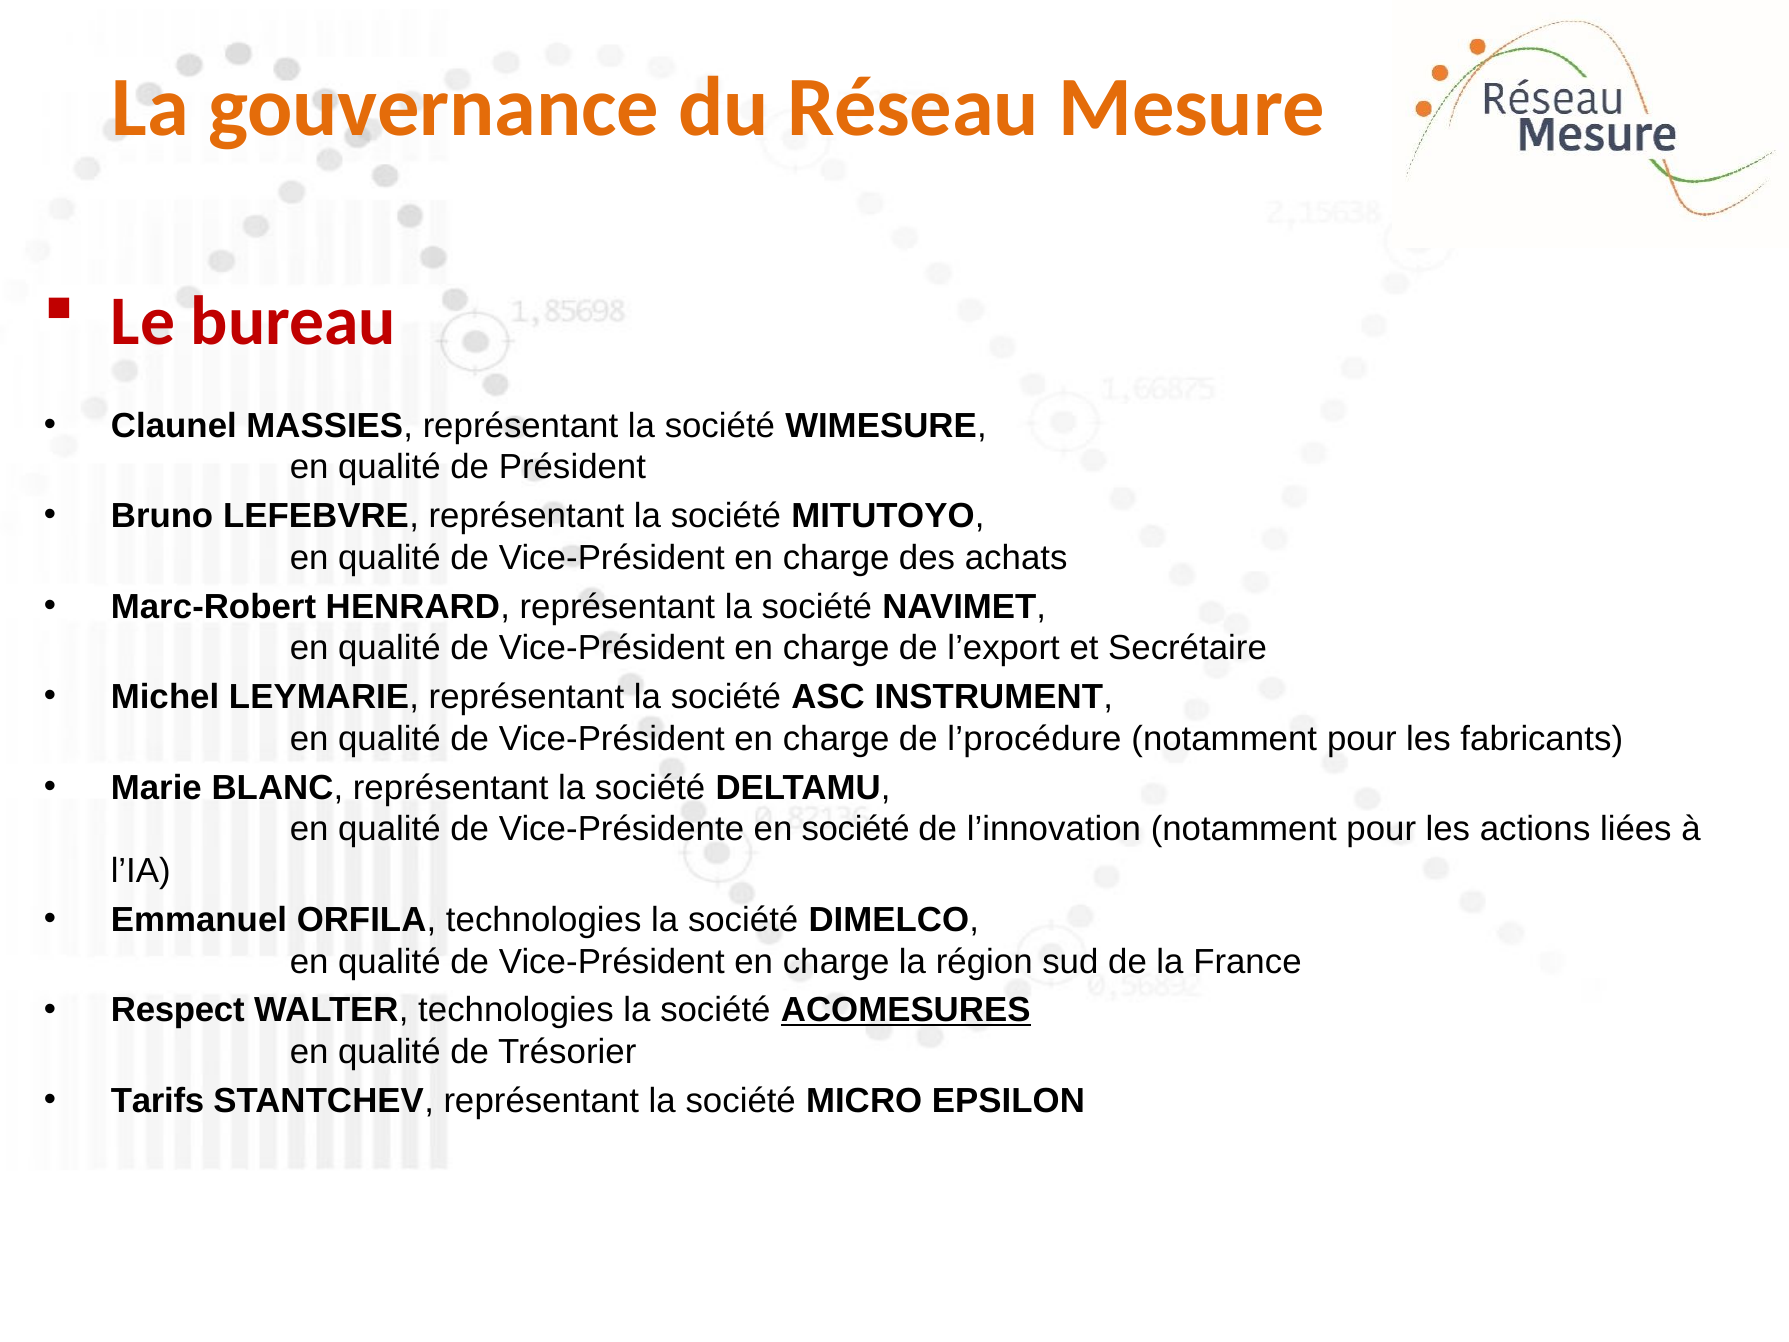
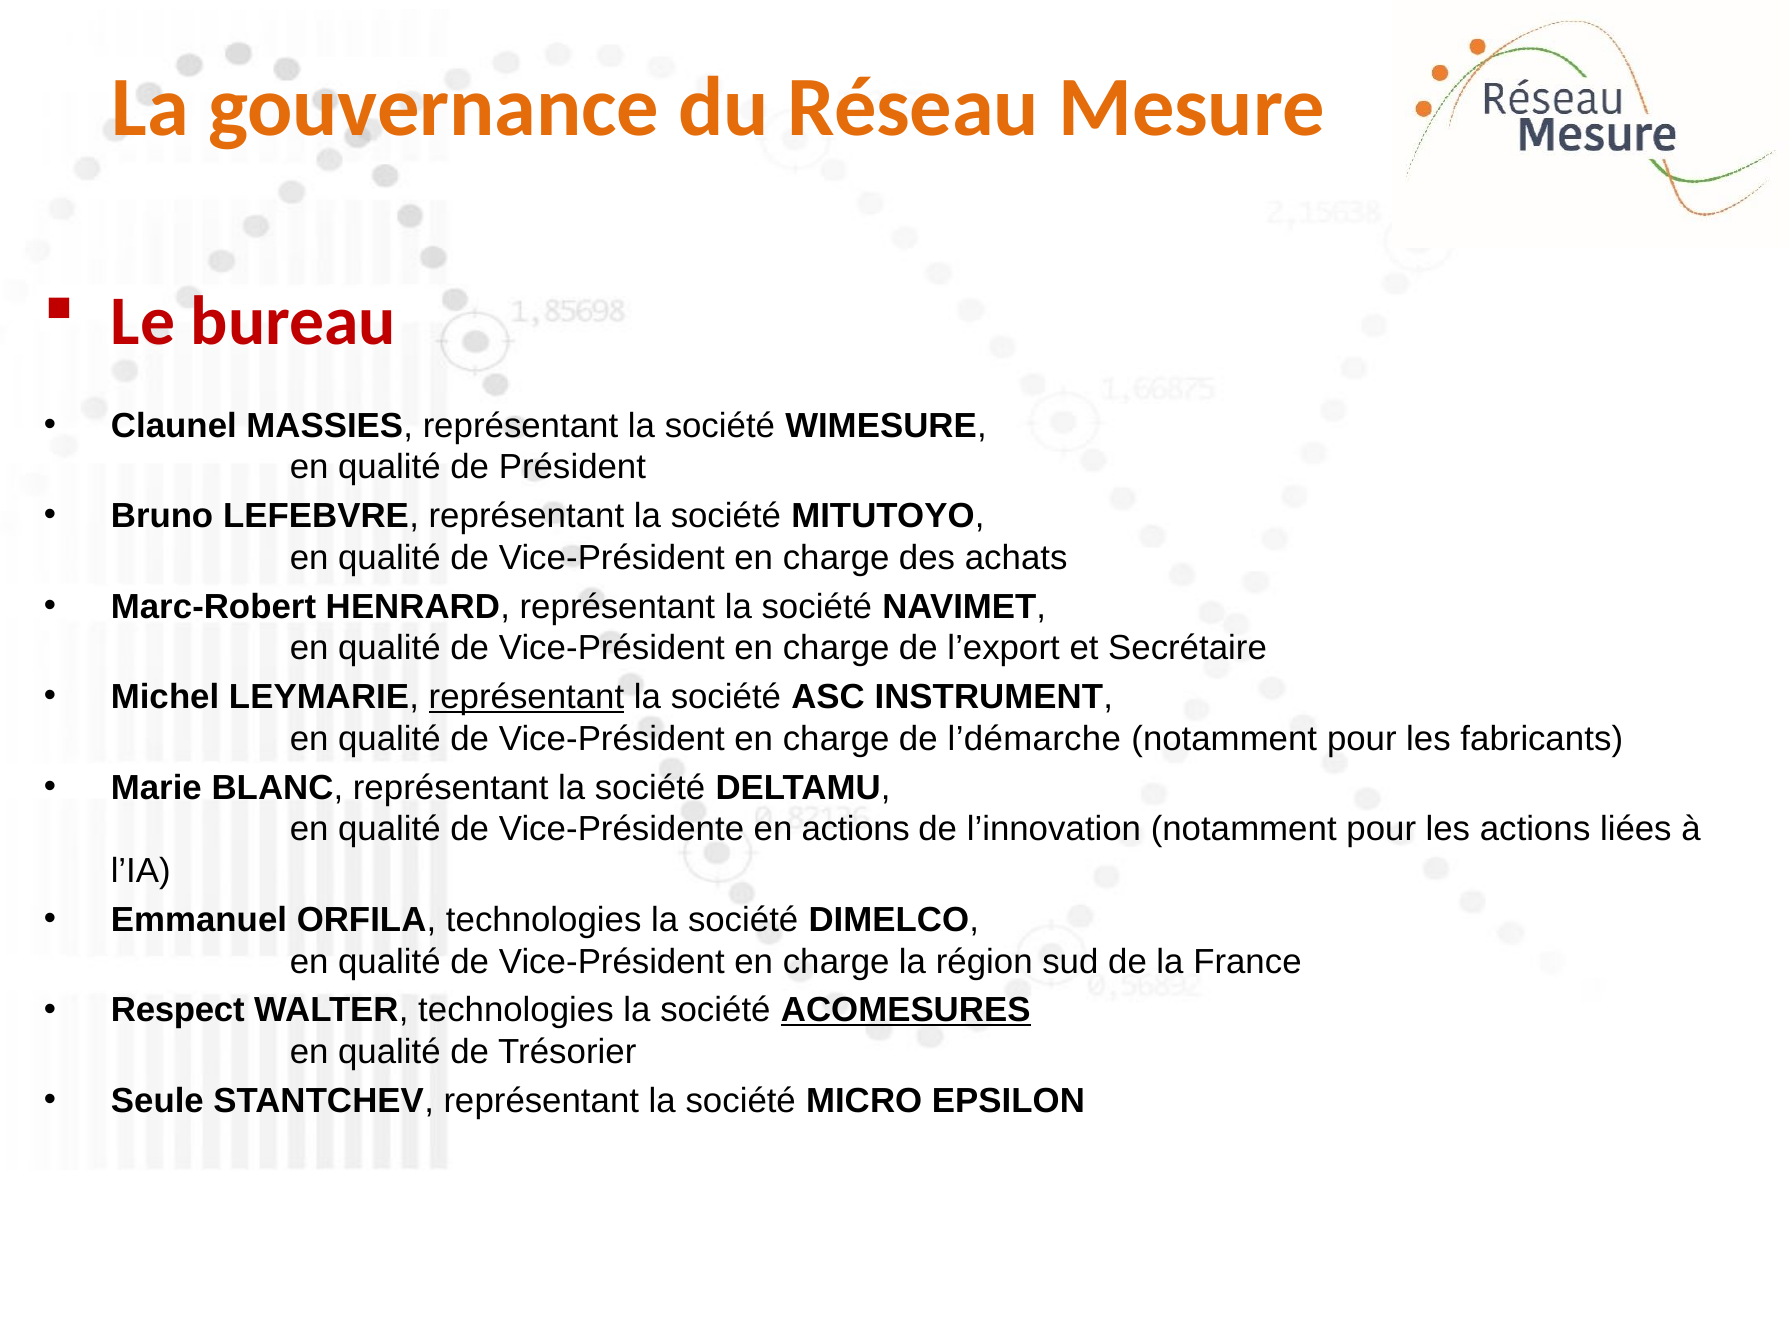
représentant underline: none -> present (526, 697)
l’procédure: l’procédure -> l’démarche (1034, 739)
en société: société -> actions (856, 829)
Tarifs: Tarifs -> Seule (157, 1101)
